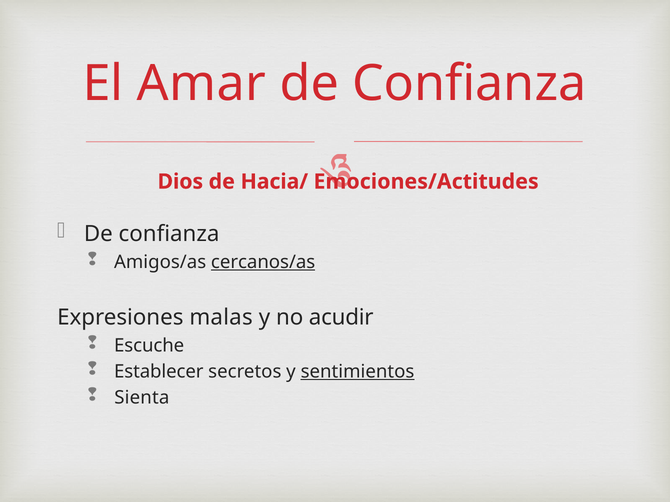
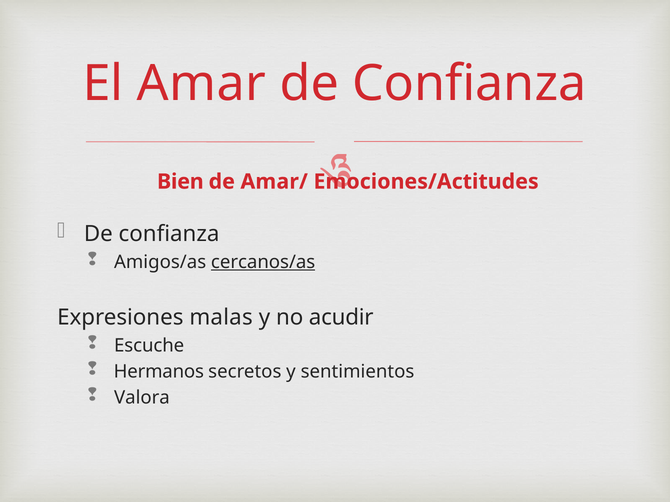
Dios: Dios -> Bien (180, 182)
Hacia/: Hacia/ -> Amar/ (274, 182)
Establecer: Establecer -> Hermanos (159, 372)
sentimientos underline: present -> none (358, 372)
Sienta: Sienta -> Valora (142, 398)
